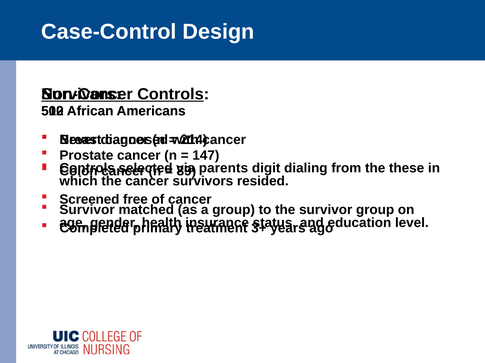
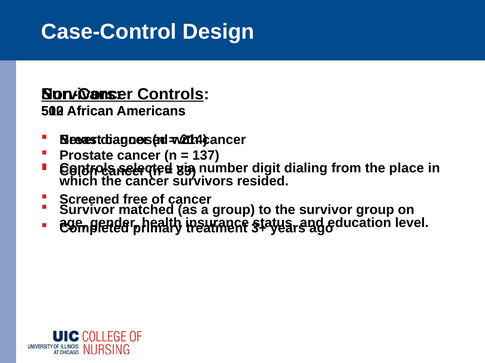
147: 147 -> 137 (206, 156)
parents: parents -> number (223, 169)
these: these -> place (407, 169)
